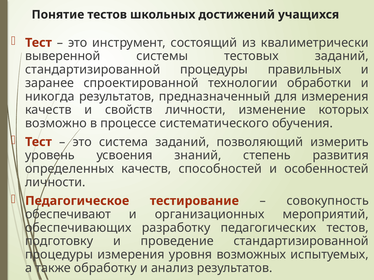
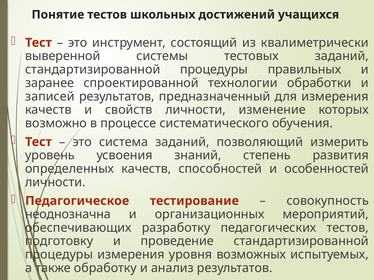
никогда: никогда -> записей (50, 97)
обеспечивают: обеспечивают -> неоднозначна (68, 215)
